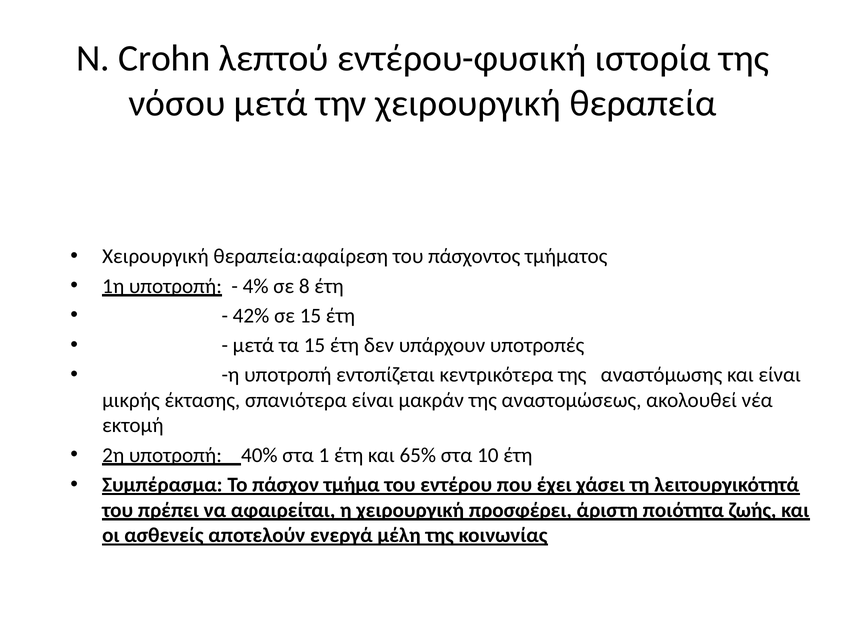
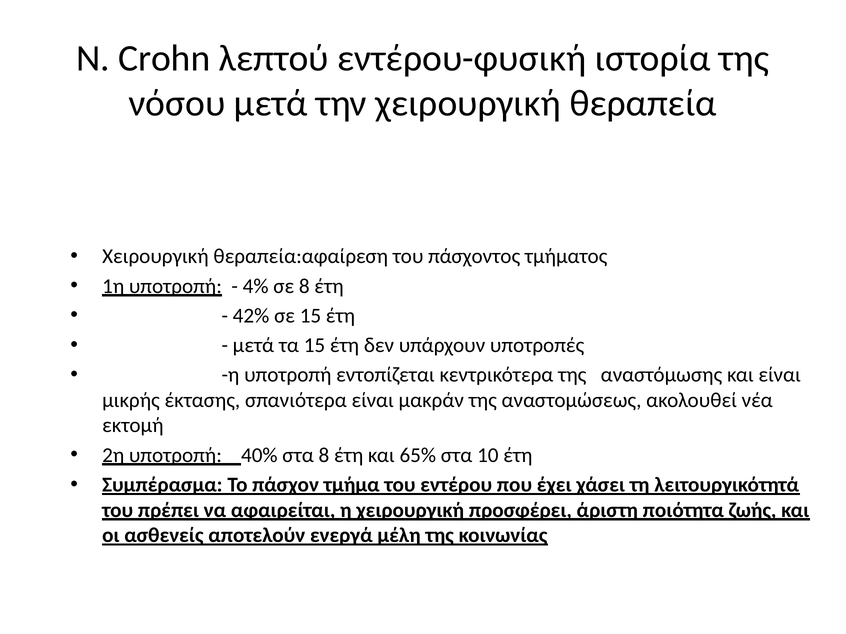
στα 1: 1 -> 8 (324, 455)
